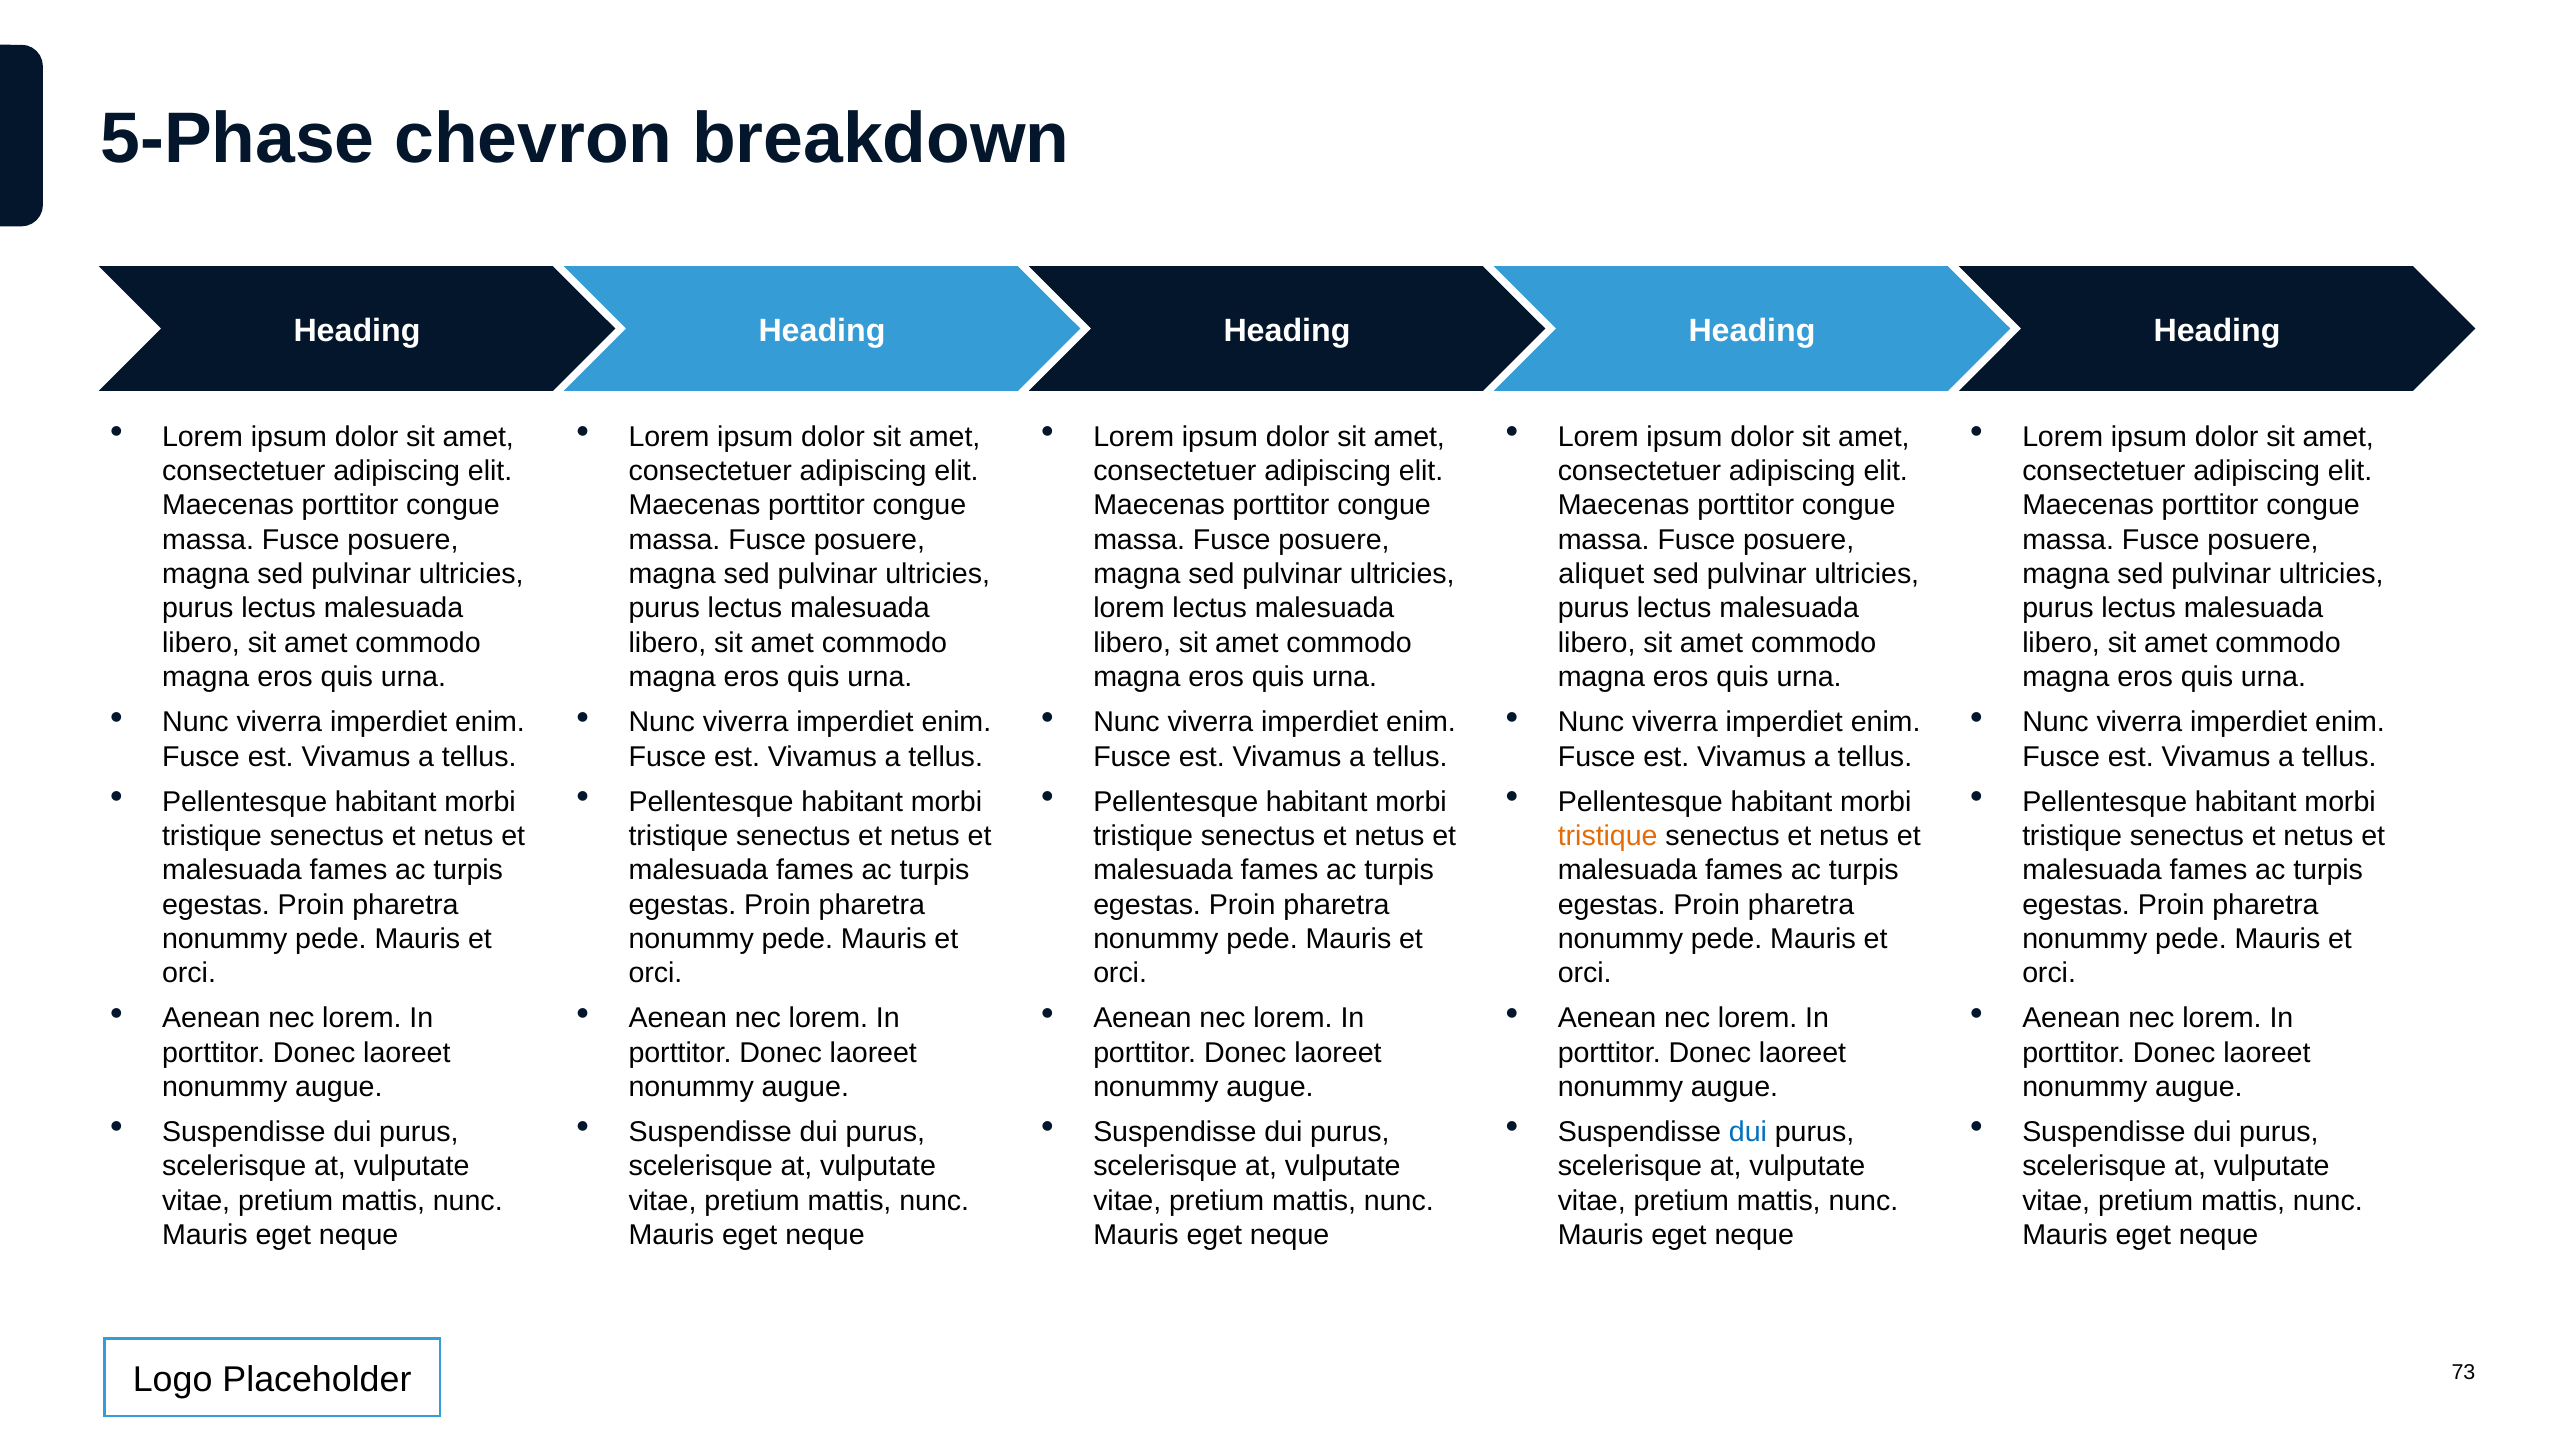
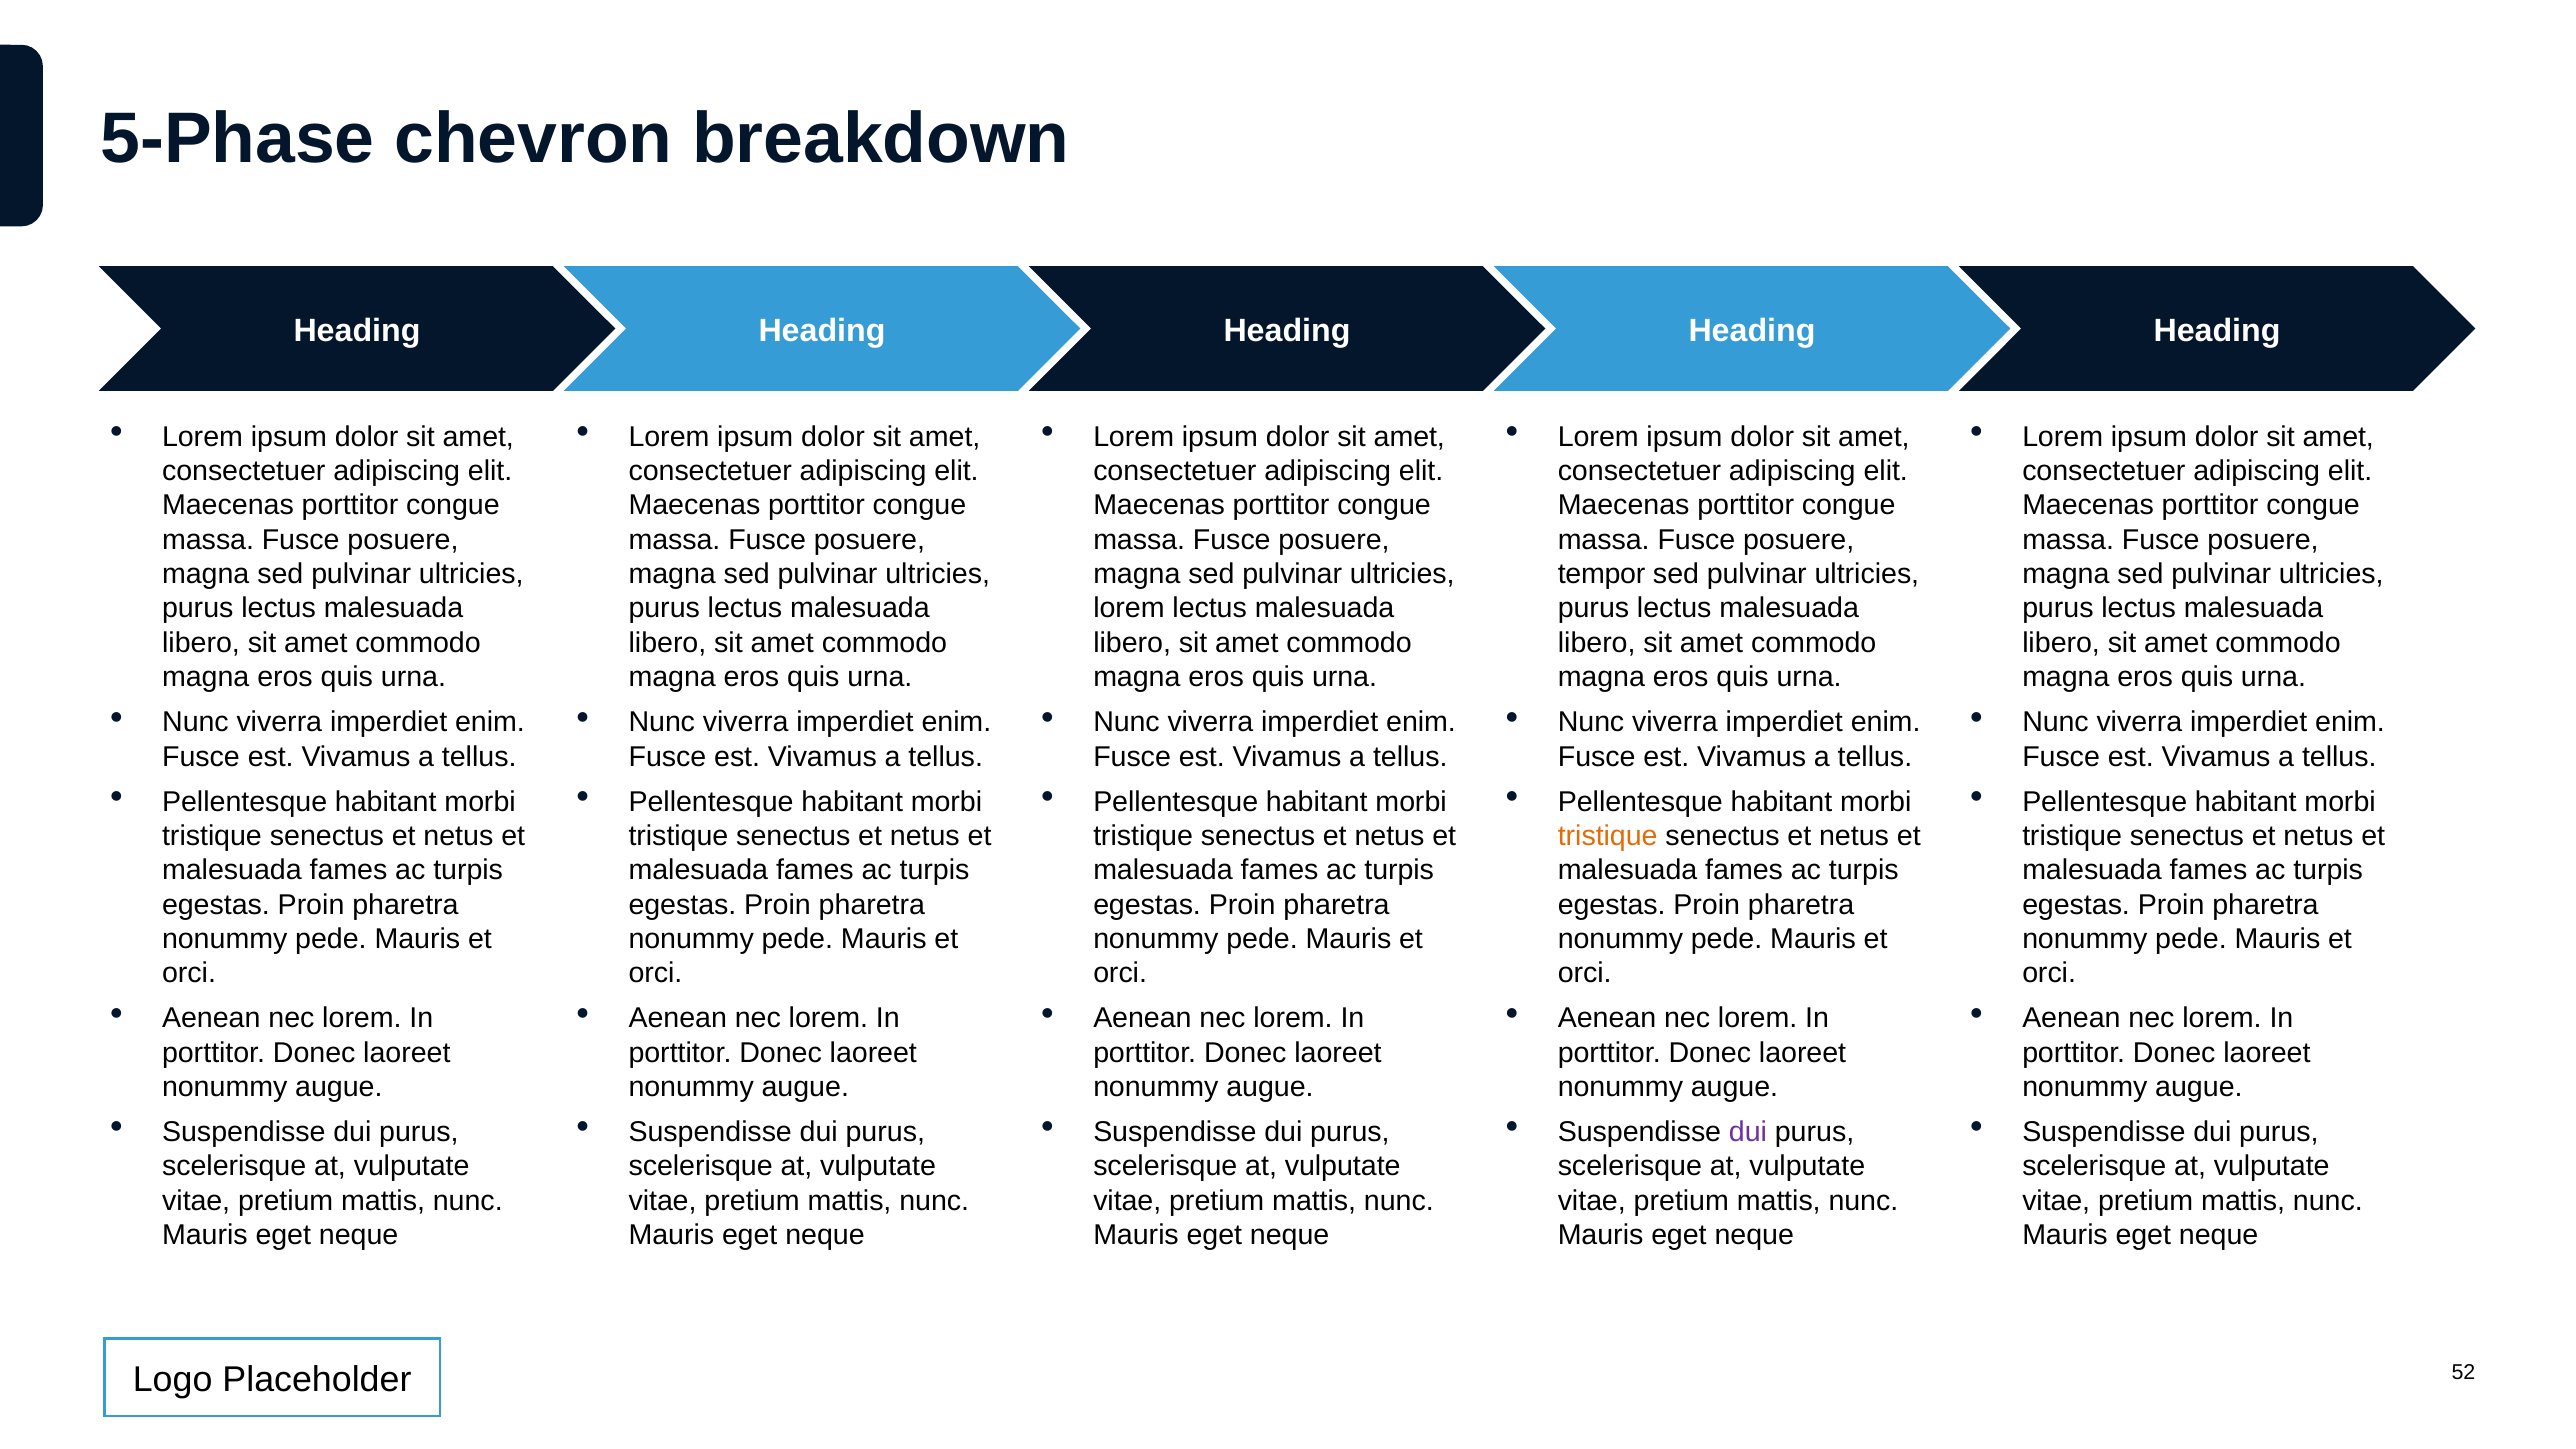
aliquet: aliquet -> tempor (1602, 574)
dui colour: blue -> purple (1748, 1132)
73: 73 -> 52 (2463, 1373)
